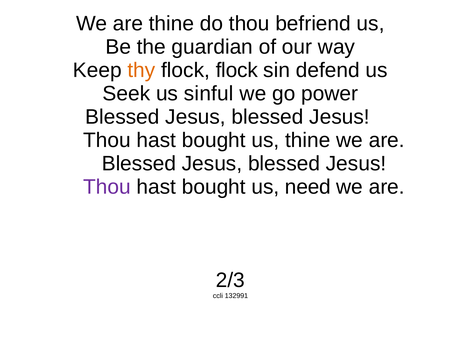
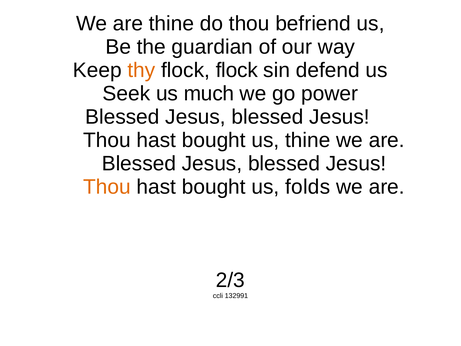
sinful: sinful -> much (209, 93)
Thou colour: purple -> orange (107, 187)
need: need -> folds (308, 187)
